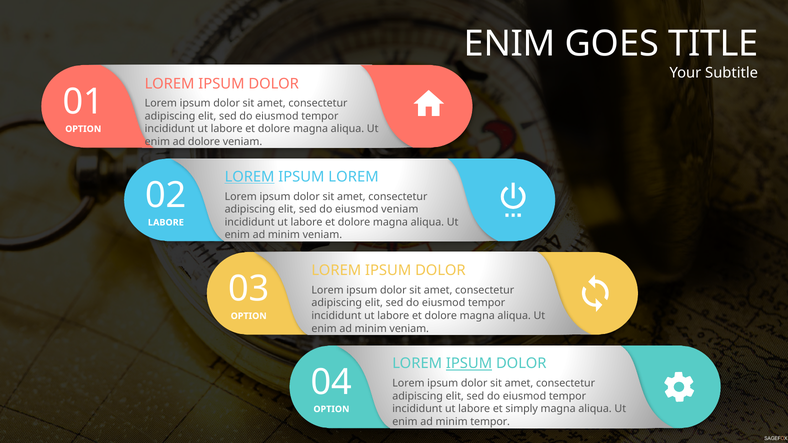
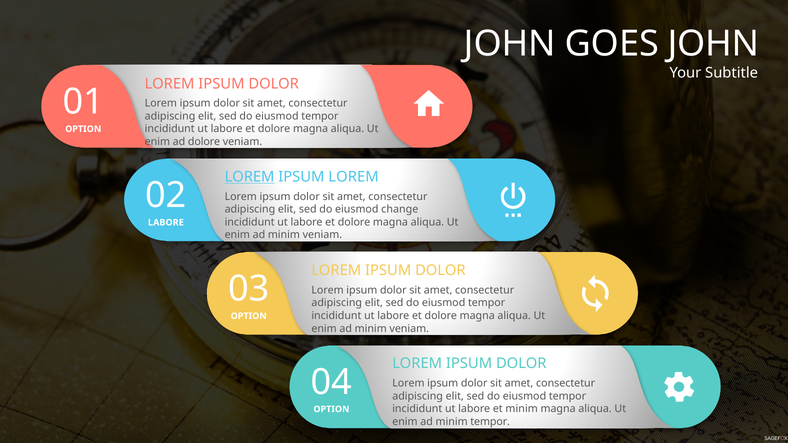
ENIM: ENIM -> JOHN (510, 44)
GOES TITLE: TITLE -> JOHN (713, 44)
eiusmod veniam: veniam -> change (400, 209)
IPSUM underline: present -> none (469, 364)
et simply: simply -> minim (522, 409)
